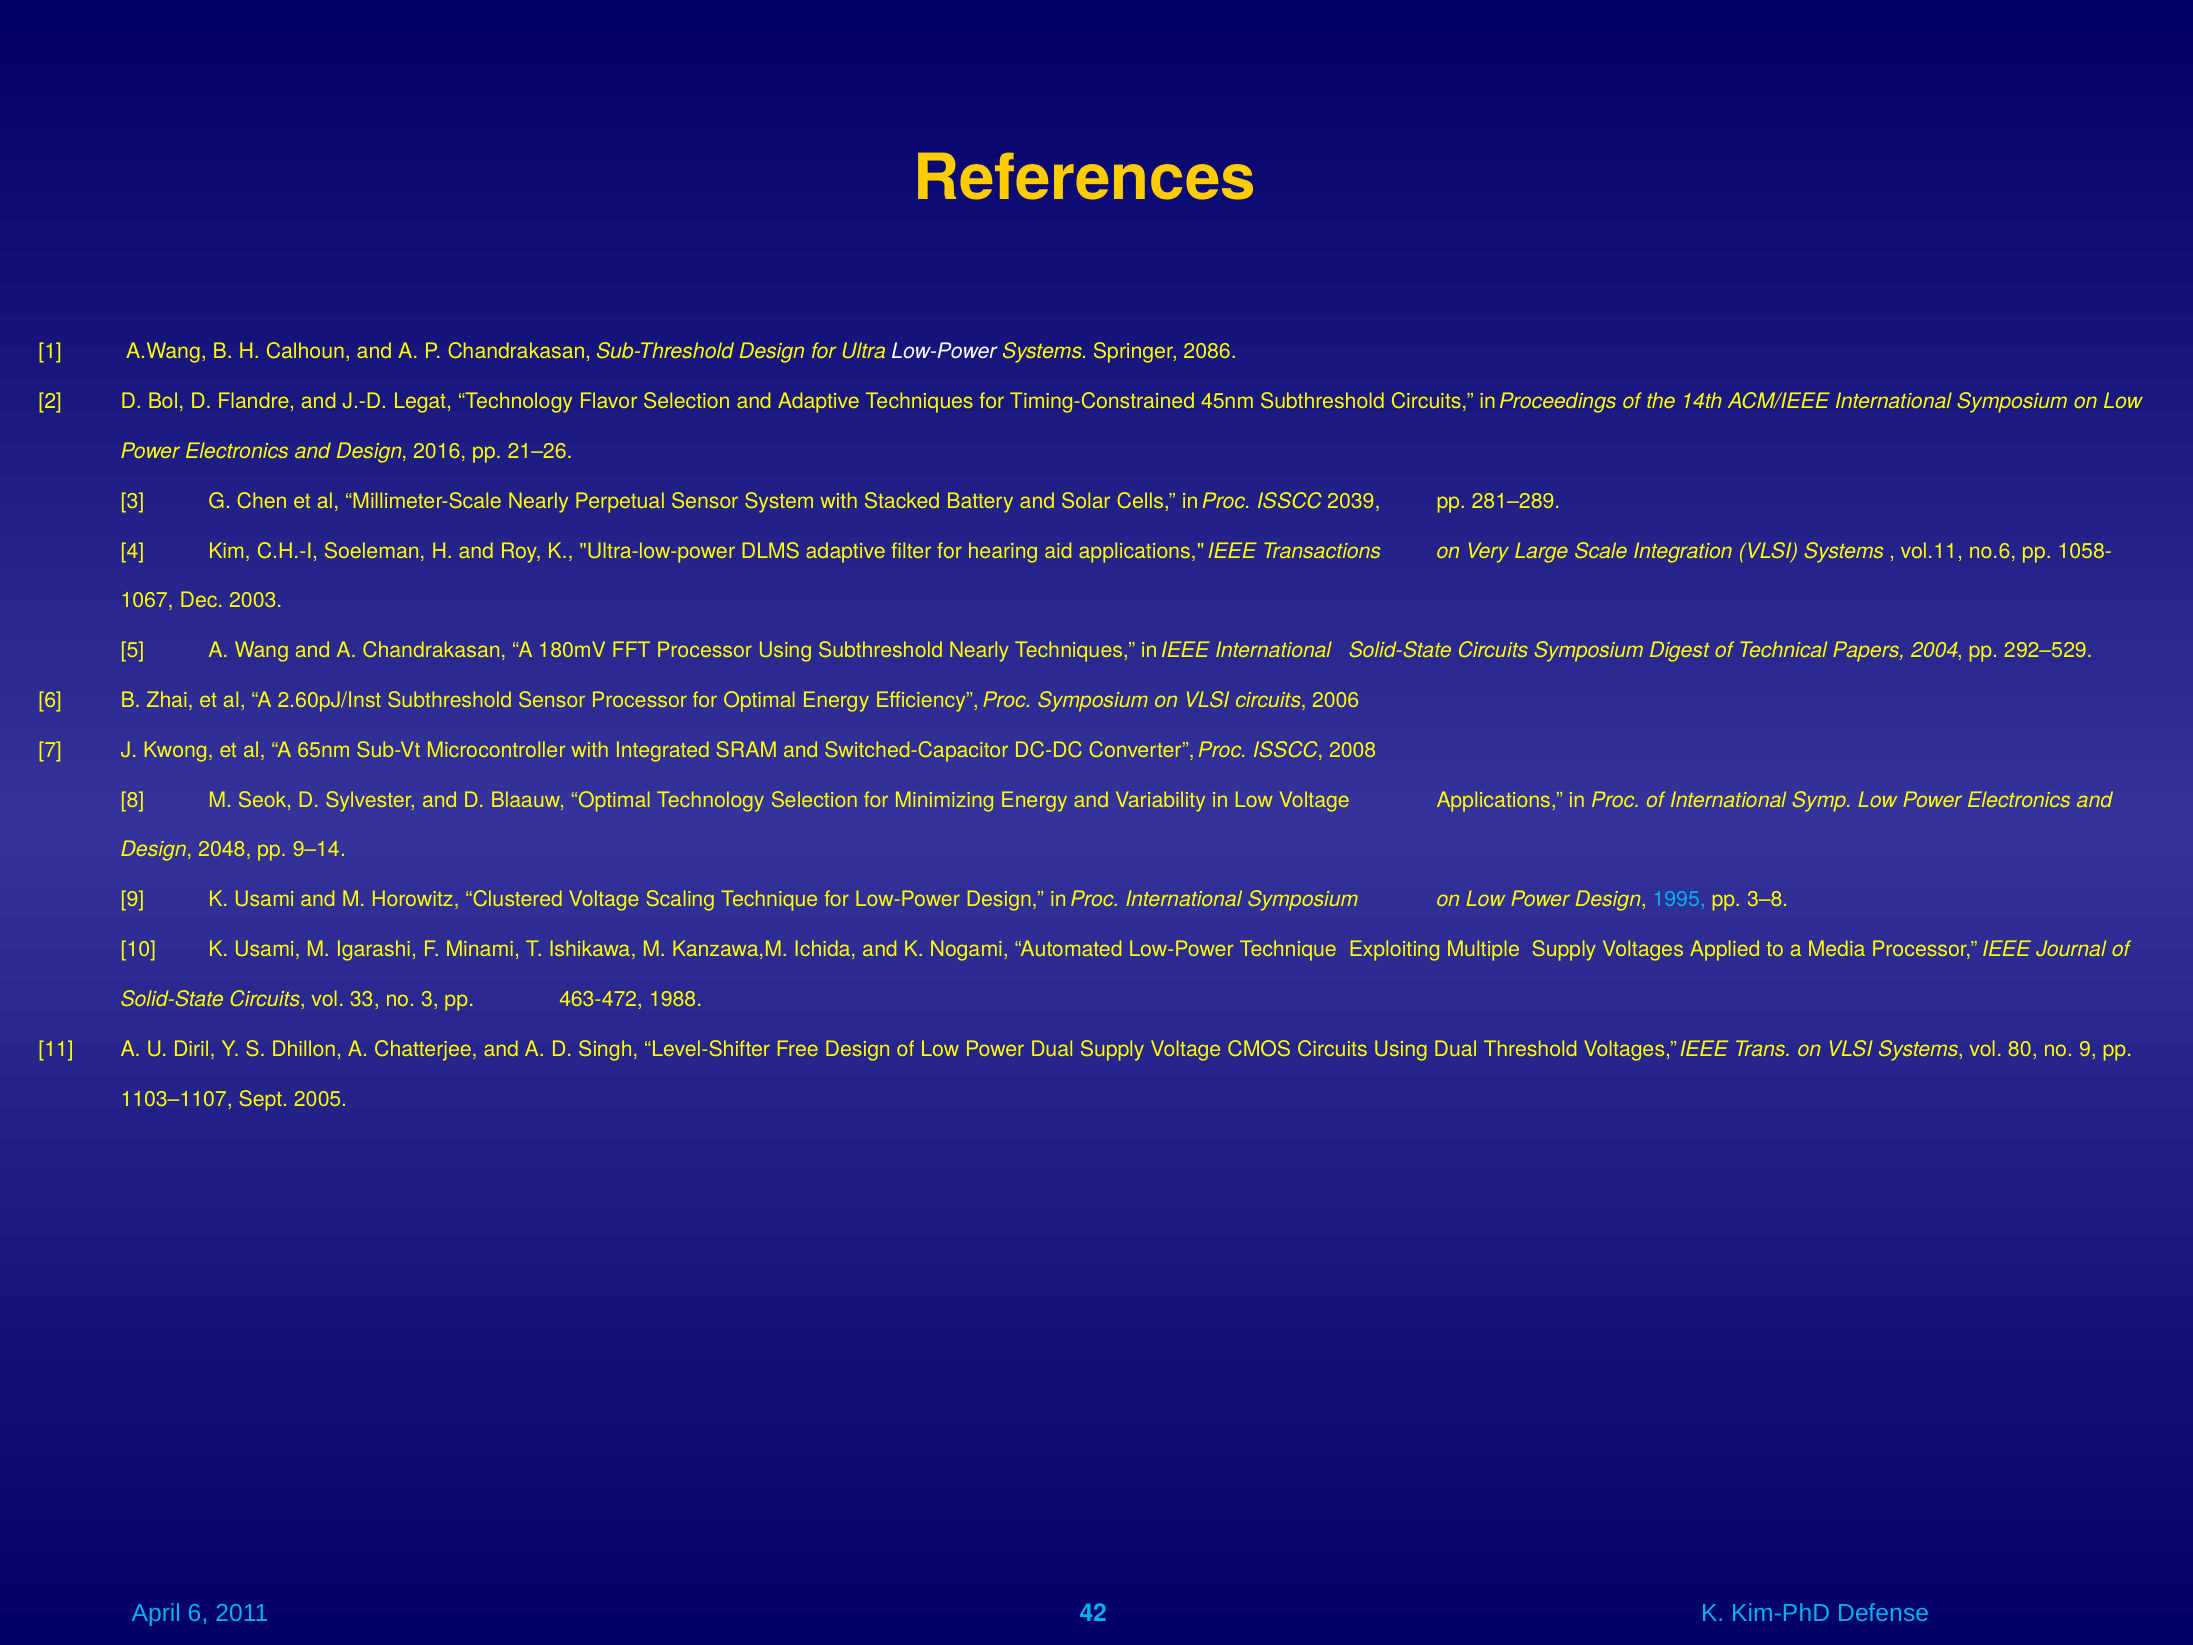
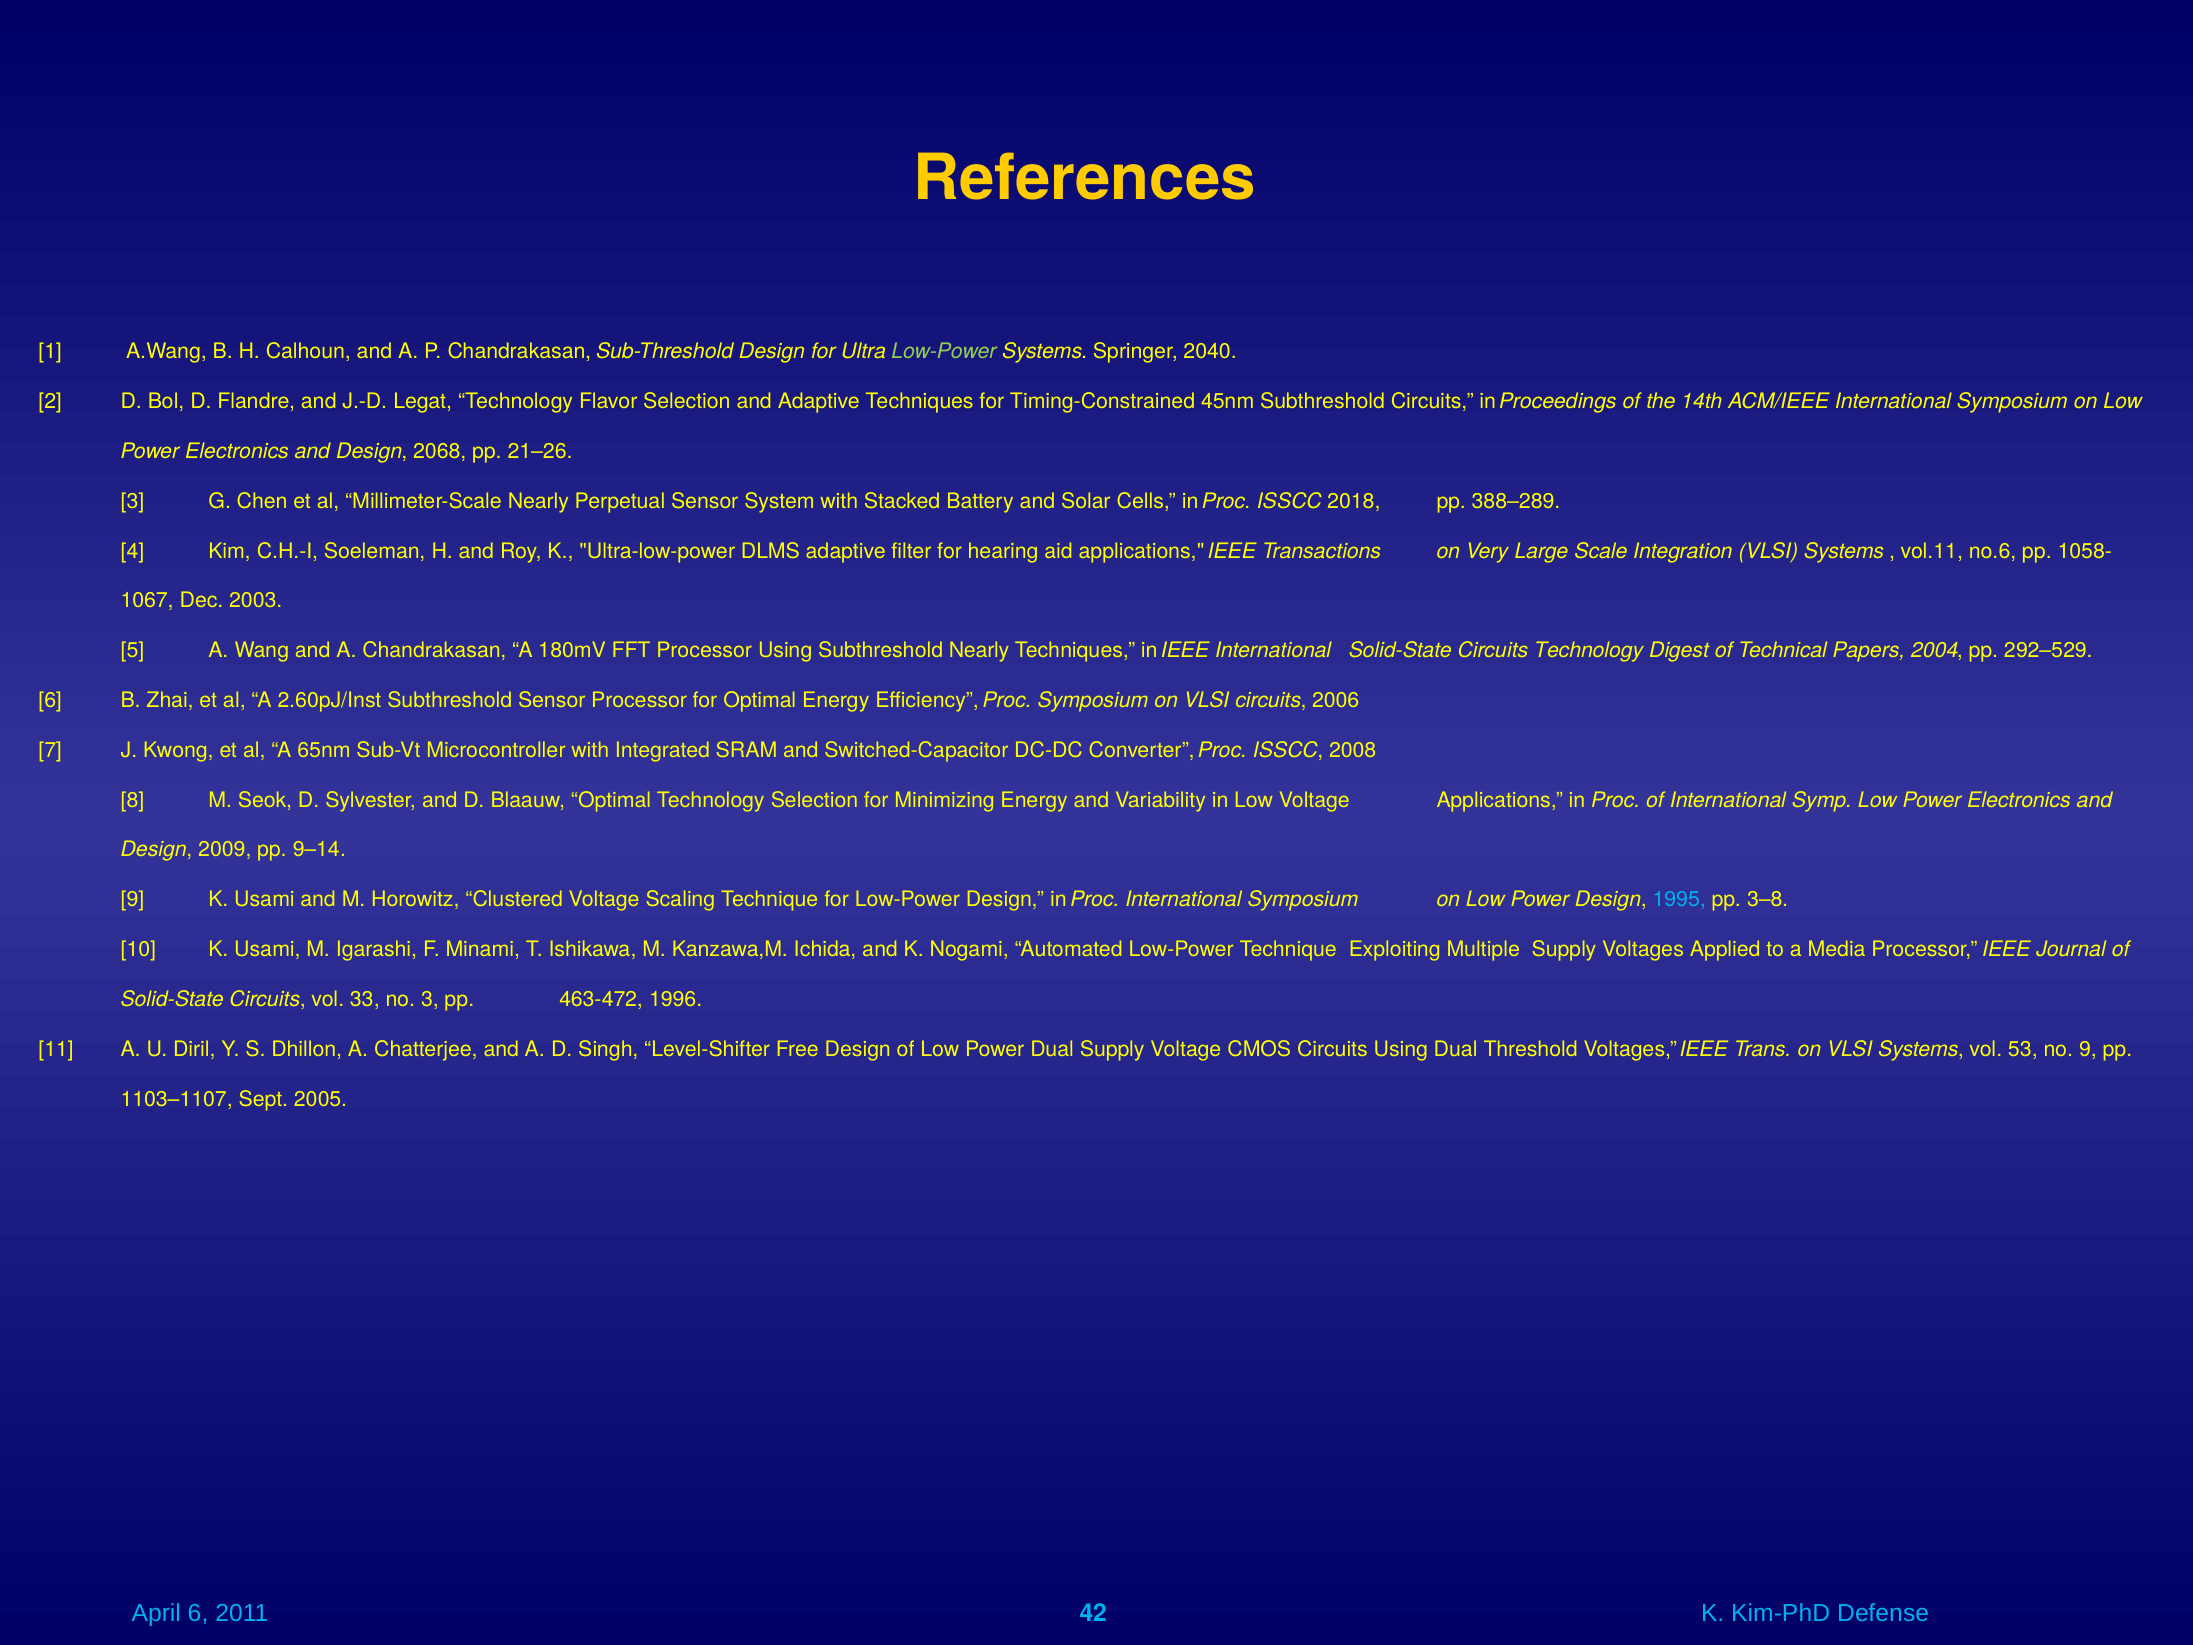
Low-Power colour: white -> light green (944, 352)
2086: 2086 -> 2040 (1210, 352)
2016: 2016 -> 2068 (440, 451)
2039: 2039 -> 2018 (1354, 501)
281–289: 281–289 -> 388–289 (1516, 501)
Circuits Symposium: Symposium -> Technology (1589, 650)
2048: 2048 -> 2009 (225, 850)
1988: 1988 -> 1996 (676, 999)
80: 80 -> 53 (2023, 1049)
